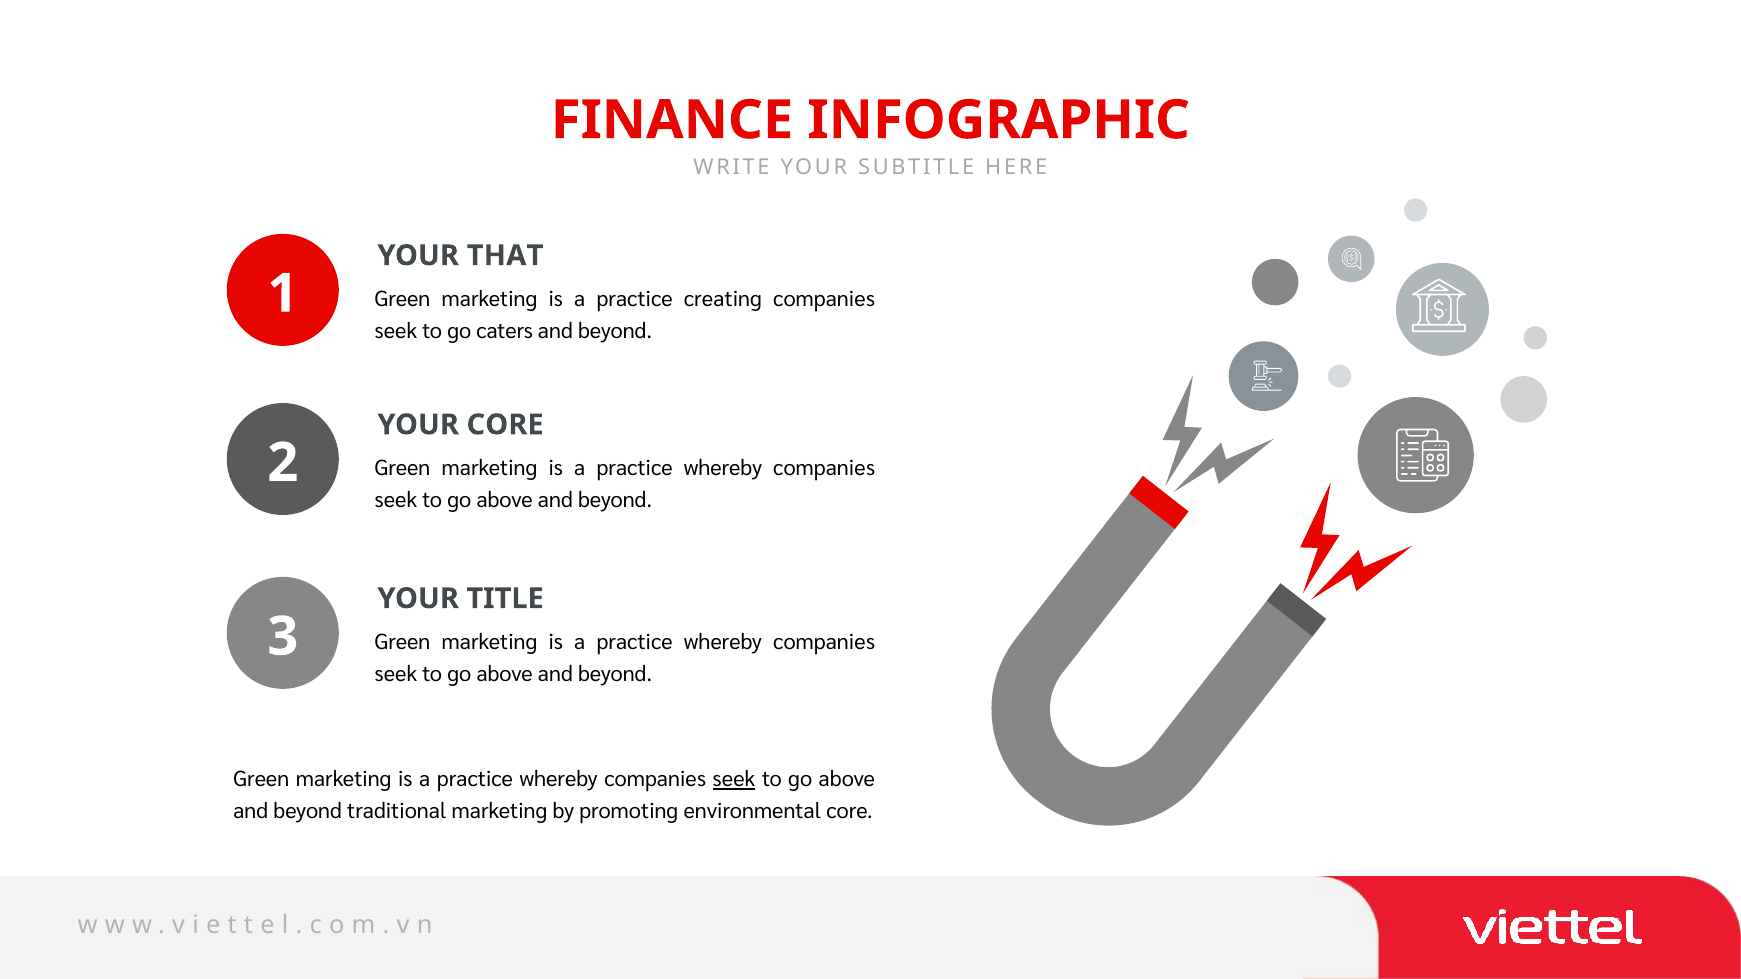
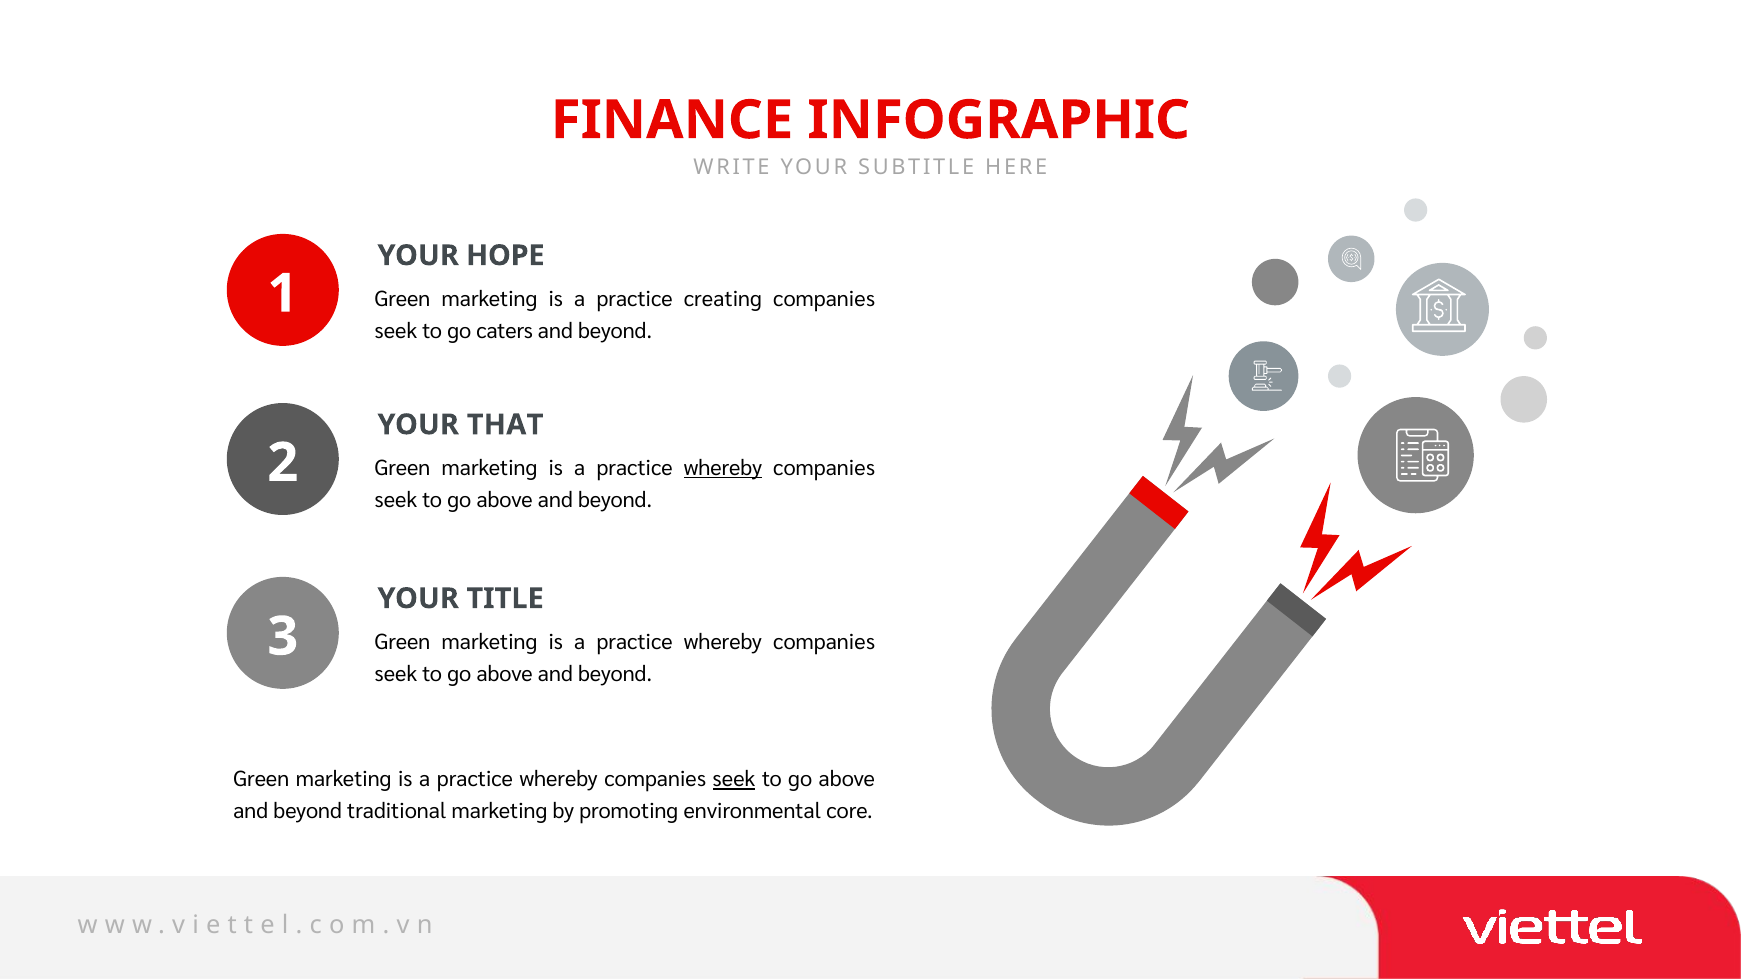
THAT: THAT -> HOPE (505, 256)
YOUR CORE: CORE -> THAT (505, 425)
whereby underline: none -> present (723, 469)
